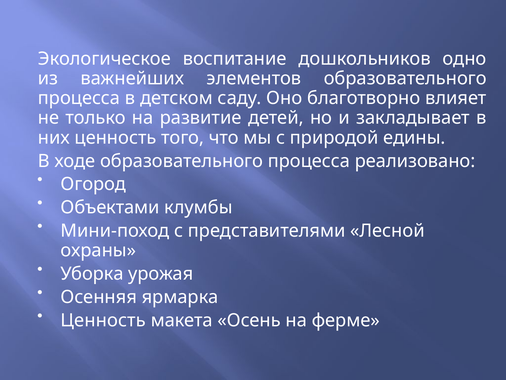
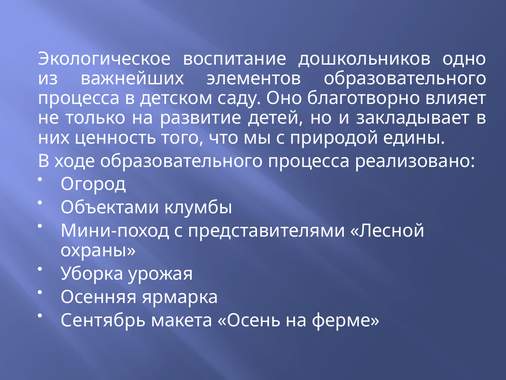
Ценность: Ценность -> Сентябрь (103, 320)
